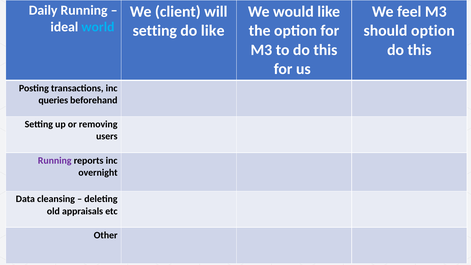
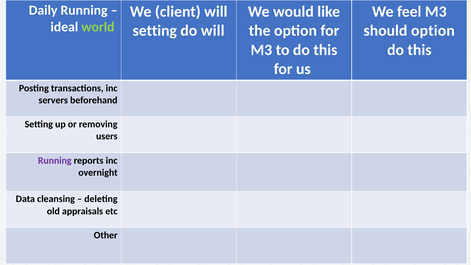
world colour: light blue -> light green (98, 27)
do like: like -> will (213, 31)
queries: queries -> servers (53, 100)
